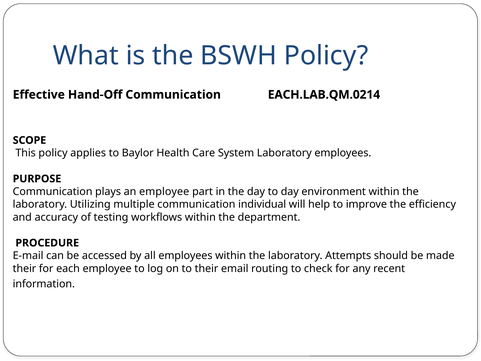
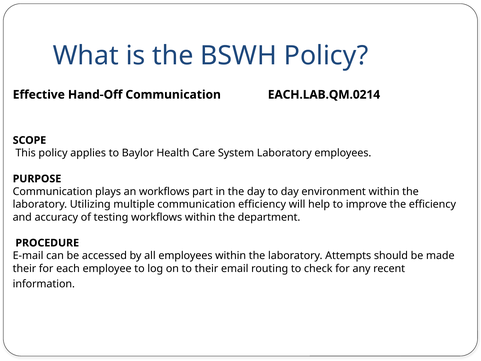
an employee: employee -> workflows (164, 191)
communication individual: individual -> efficiency (262, 204)
